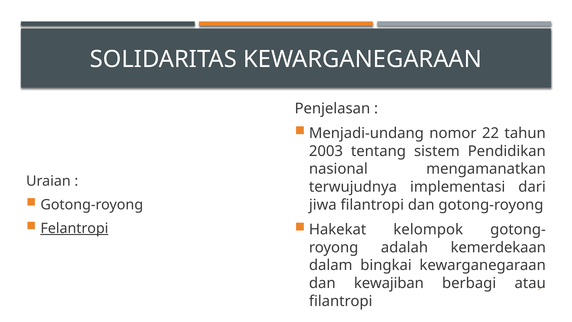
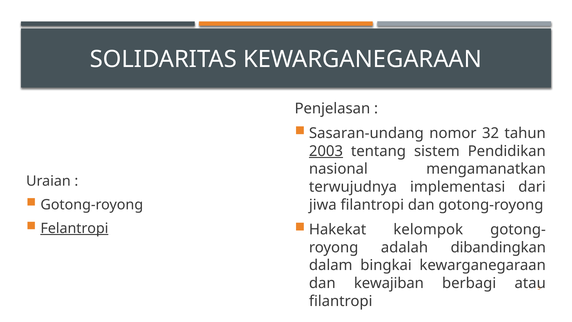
Menjadi-undang: Menjadi-undang -> Sasaran-undang (366, 133)
22: 22 -> 32 (491, 133)
2003 underline: none -> present (326, 151)
kemerdekaan: kemerdekaan -> dibandingkan (498, 247)
